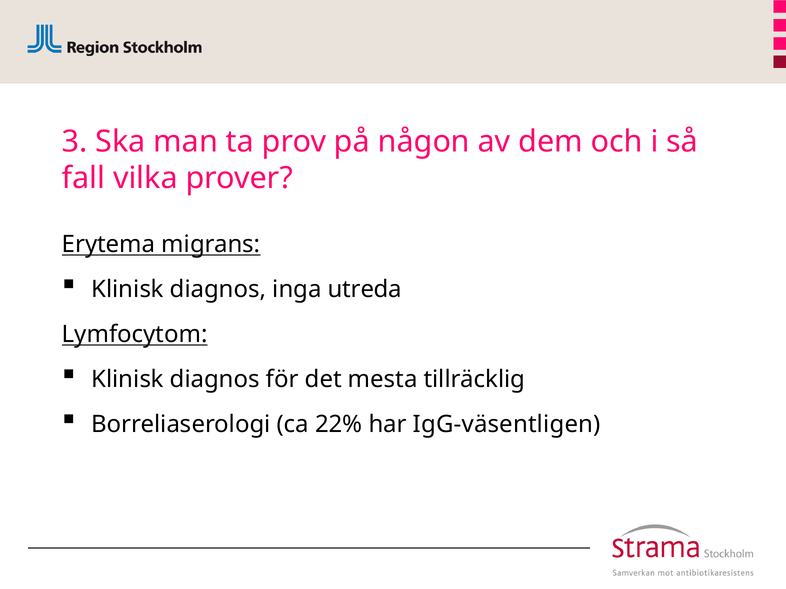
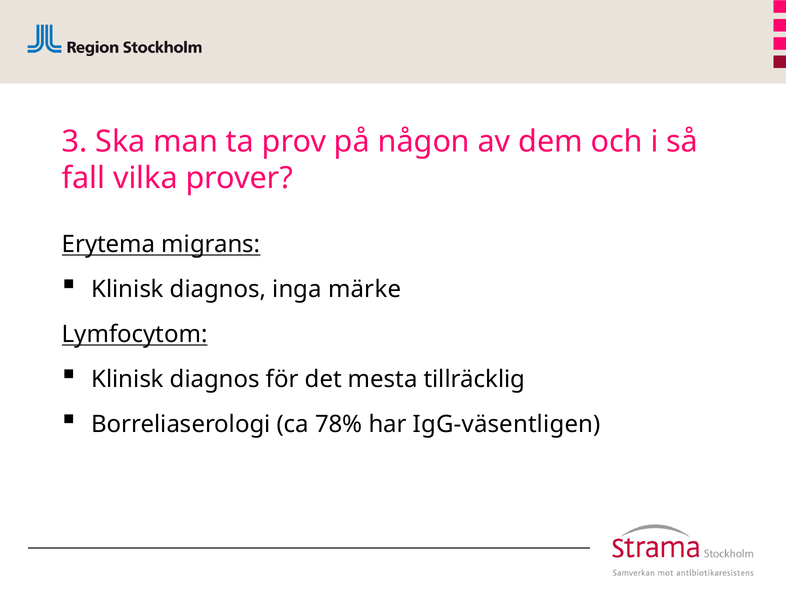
utreda: utreda -> märke (365, 289)
22%: 22% -> 78% (339, 425)
